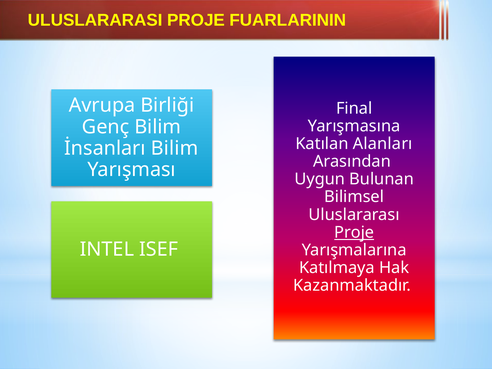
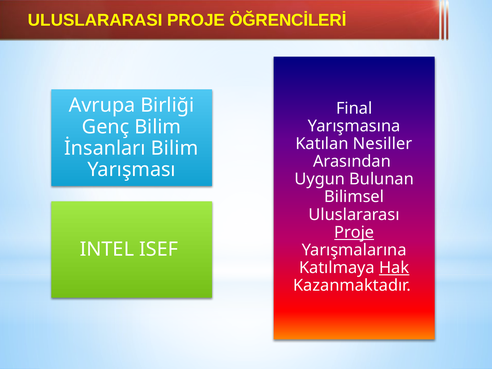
FUARLARININ: FUARLARININ -> ÖĞRENCİLERİ (288, 20)
Alanları: Alanları -> Nesiller (383, 144)
Hak underline: none -> present (394, 268)
